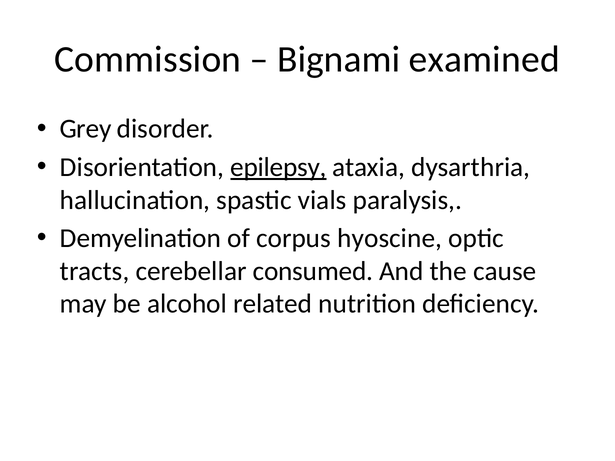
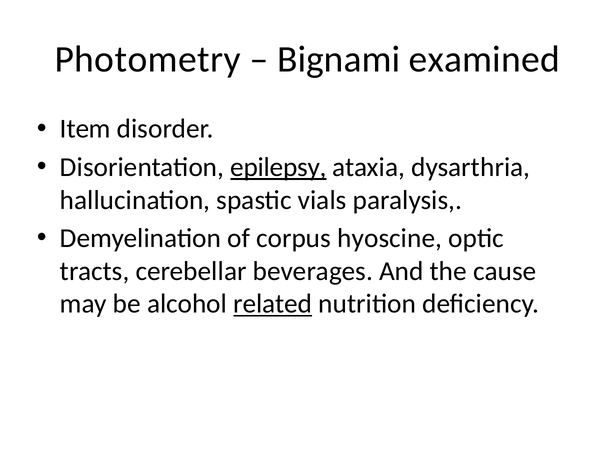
Commission: Commission -> Photometry (148, 60)
Grey: Grey -> Item (85, 129)
consumed: consumed -> beverages (313, 271)
related underline: none -> present (273, 304)
